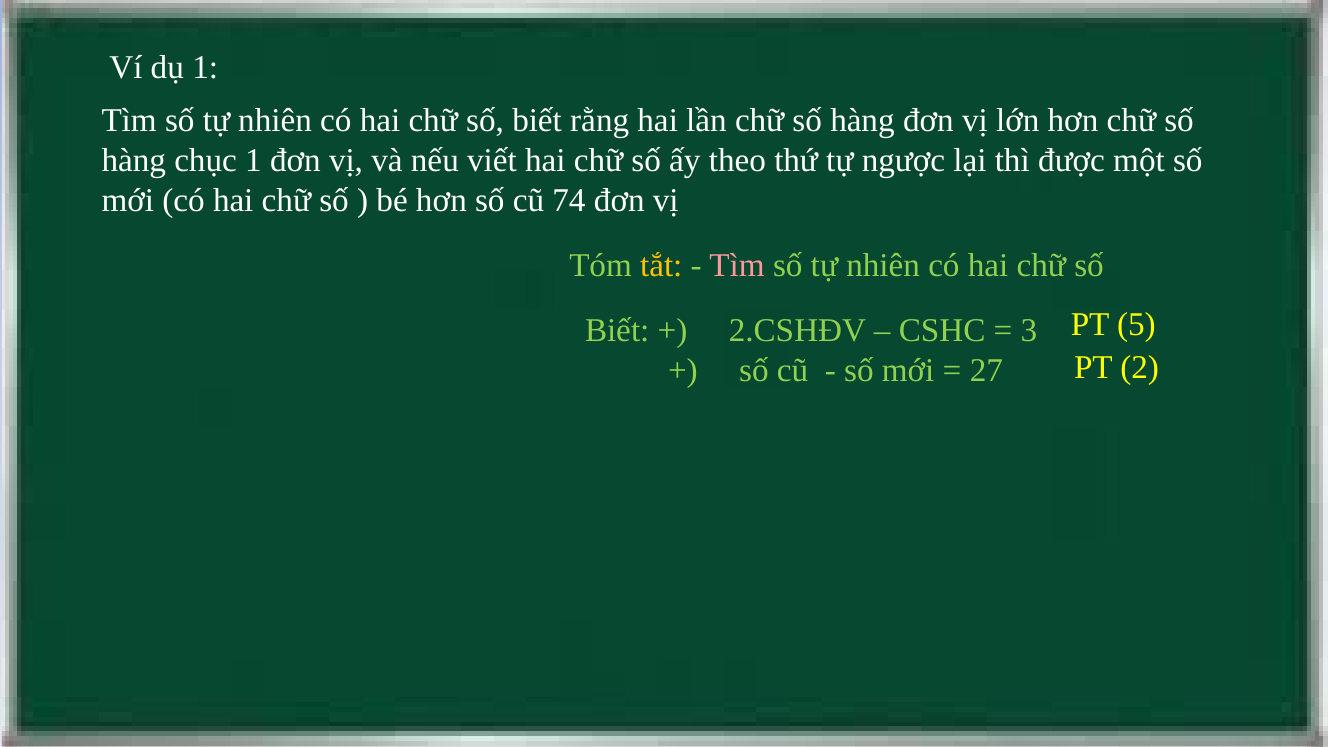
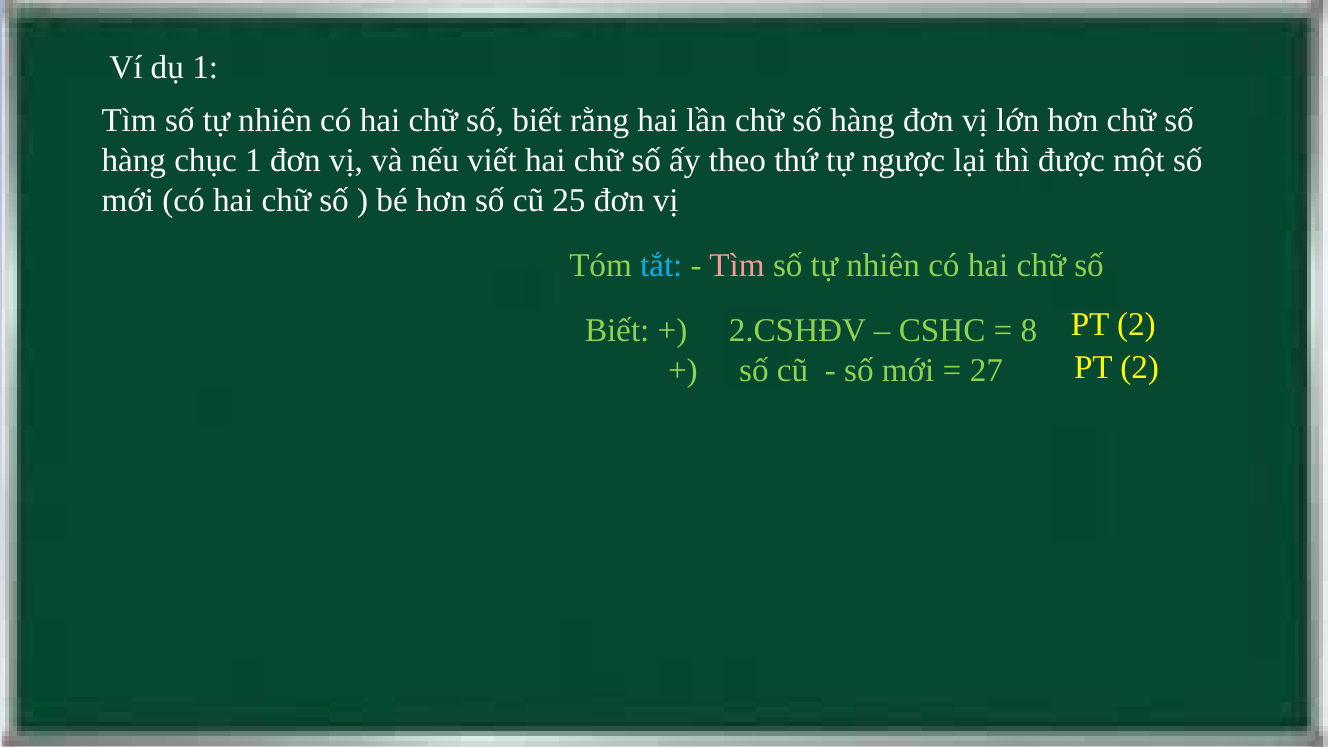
74: 74 -> 25 (569, 200)
tắt colour: yellow -> light blue (661, 266)
5: 5 -> 2 (1136, 325)
3: 3 -> 8 (1029, 331)
